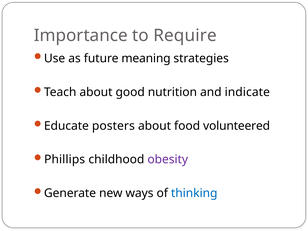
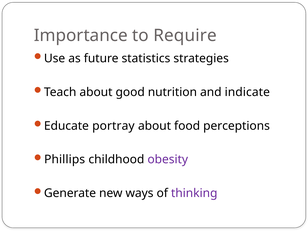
meaning: meaning -> statistics (146, 58)
posters: posters -> portray (113, 126)
volunteered: volunteered -> perceptions (237, 126)
thinking colour: blue -> purple (194, 193)
